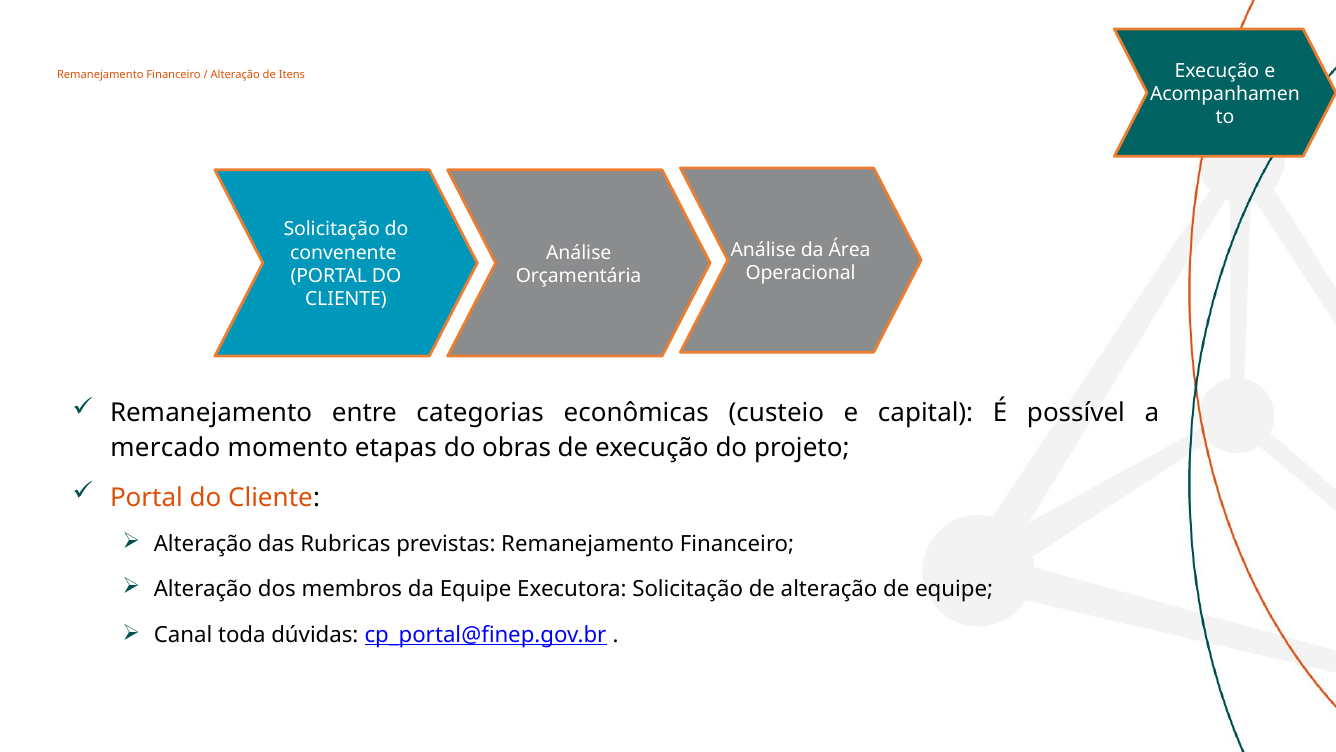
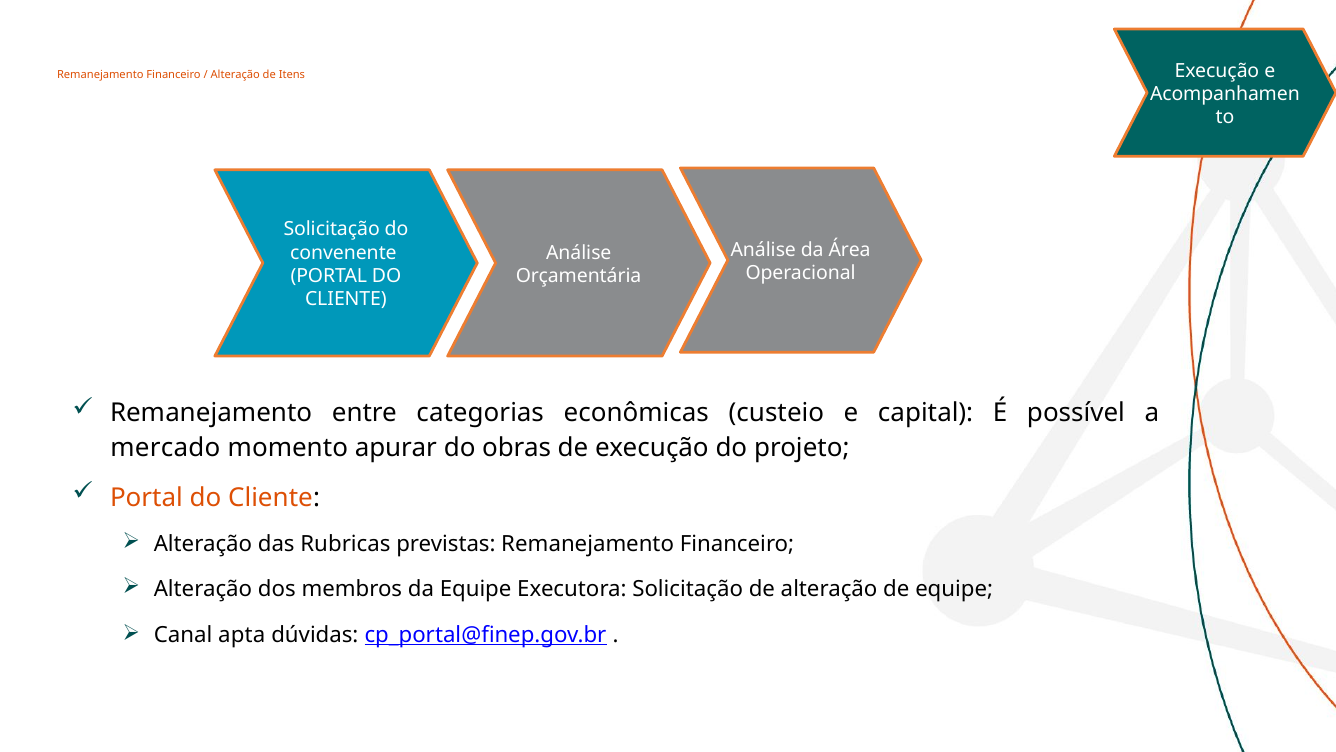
etapas: etapas -> apurar (396, 447)
toda: toda -> apta (242, 634)
